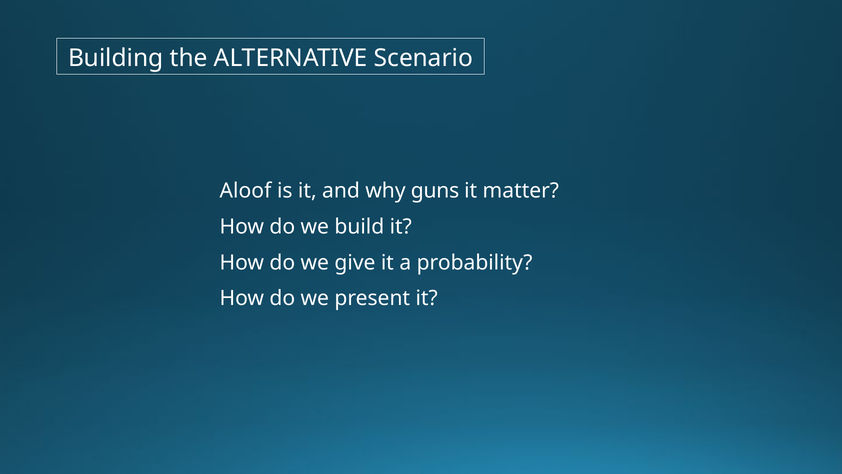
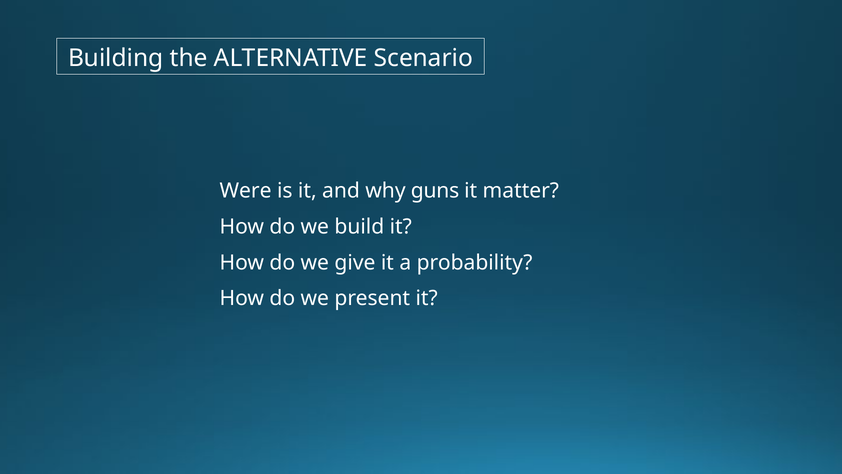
Aloof: Aloof -> Were (246, 191)
